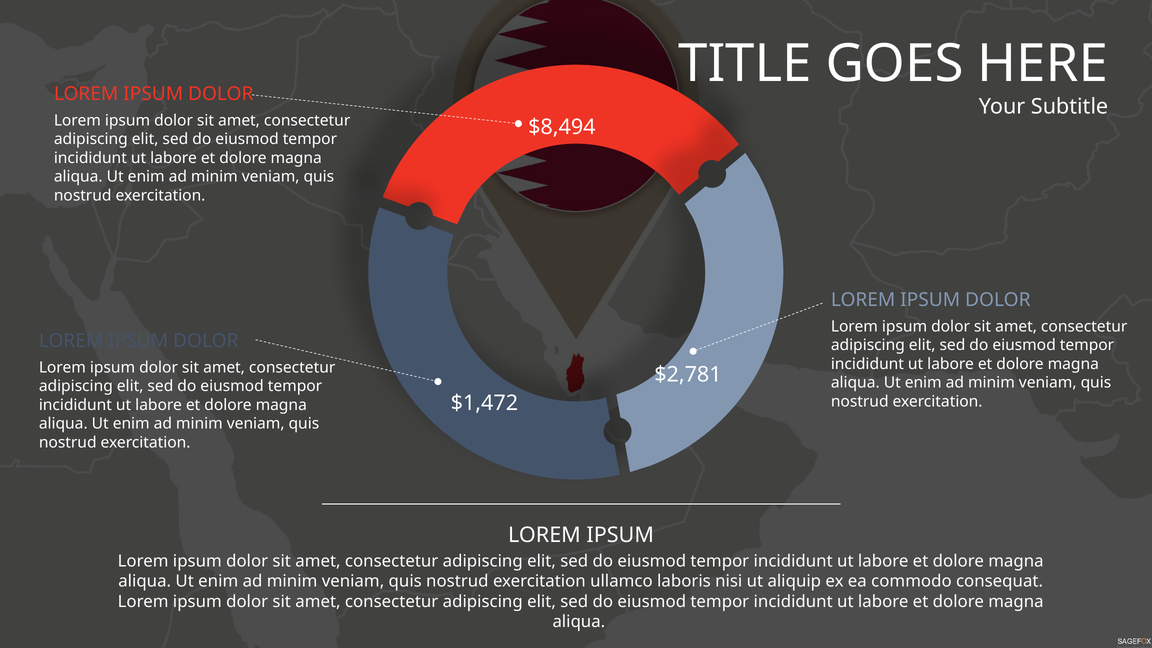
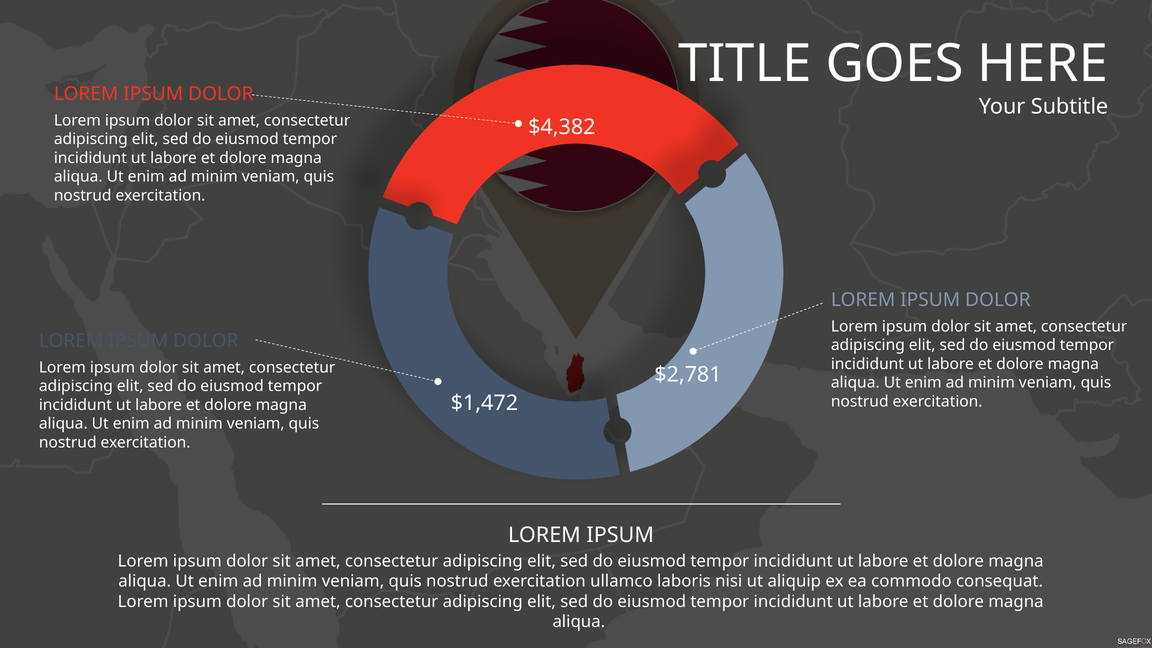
$8,494: $8,494 -> $4,382 (562, 127)
